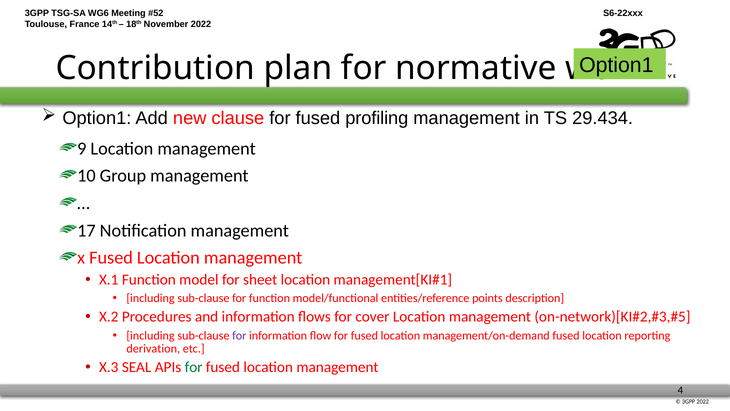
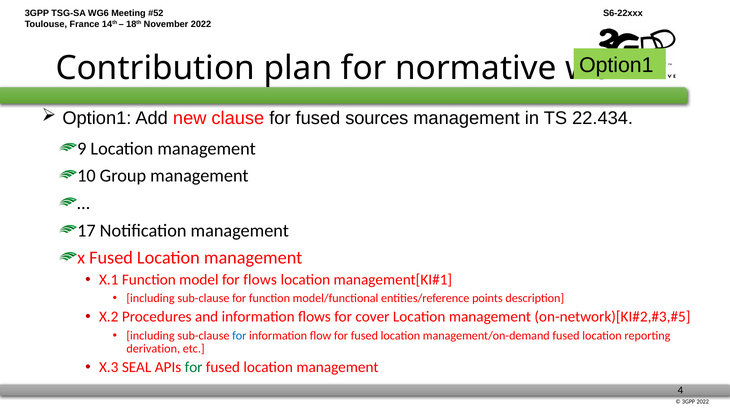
profiling: profiling -> sources (377, 118)
29.434: 29.434 -> 22.434 (603, 118)
for sheet: sheet -> flows (260, 280)
for colour: purple -> blue (239, 335)
